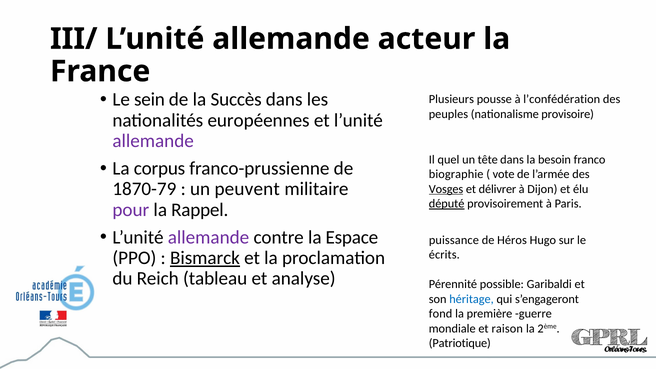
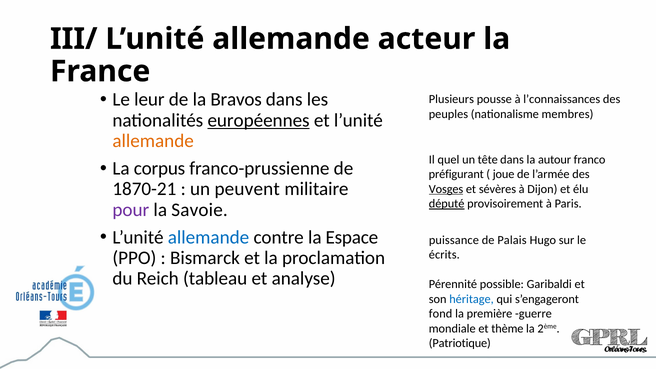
sein: sein -> leur (149, 100)
Succès: Succès -> Bravos (236, 100)
l’confédération: l’confédération -> l’connaissances (562, 99)
provisoire: provisoire -> membres (568, 114)
européennes underline: none -> present (259, 120)
allemande colour: purple -> orange (153, 141)
besoin: besoin -> autour (555, 160)
biographie: biographie -> préfigurant (456, 174)
vote: vote -> joue (504, 174)
1870-79: 1870-79 -> 1870-21 (144, 189)
délivrer: délivrer -> sévères (497, 189)
Rappel: Rappel -> Savoie (200, 210)
allemande colour: purple -> blue (209, 237)
Héros: Héros -> Palais (512, 240)
Bismarck underline: present -> none (205, 258)
raison: raison -> thème (507, 329)
